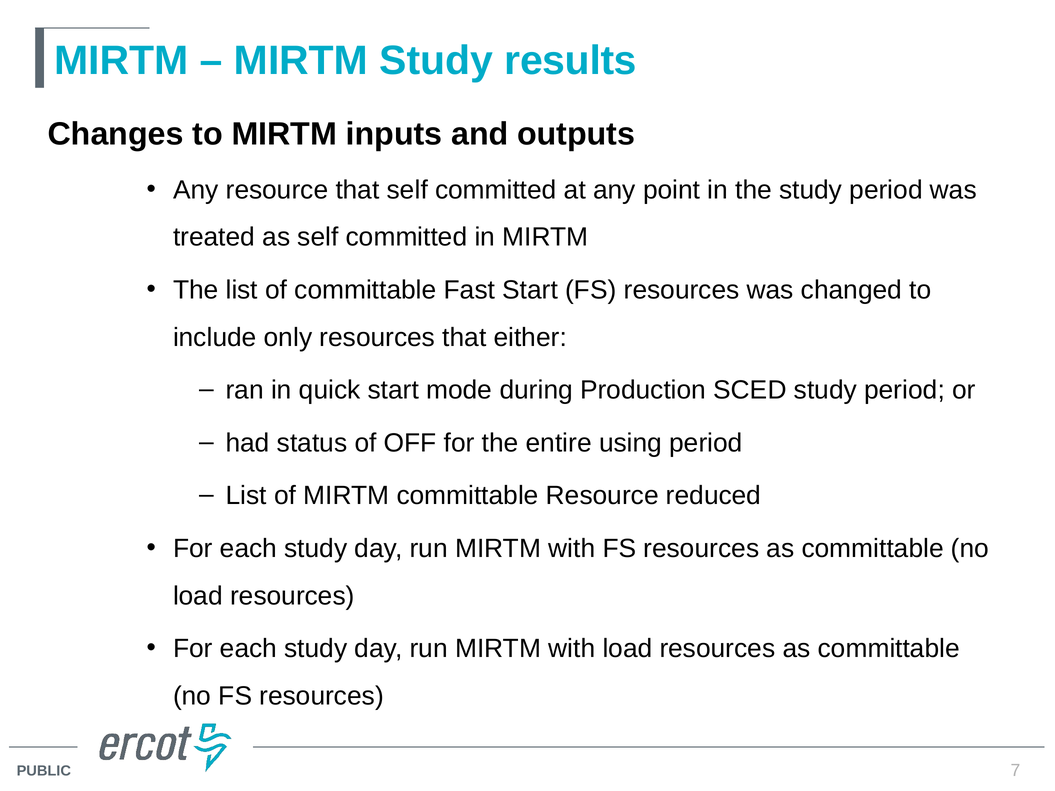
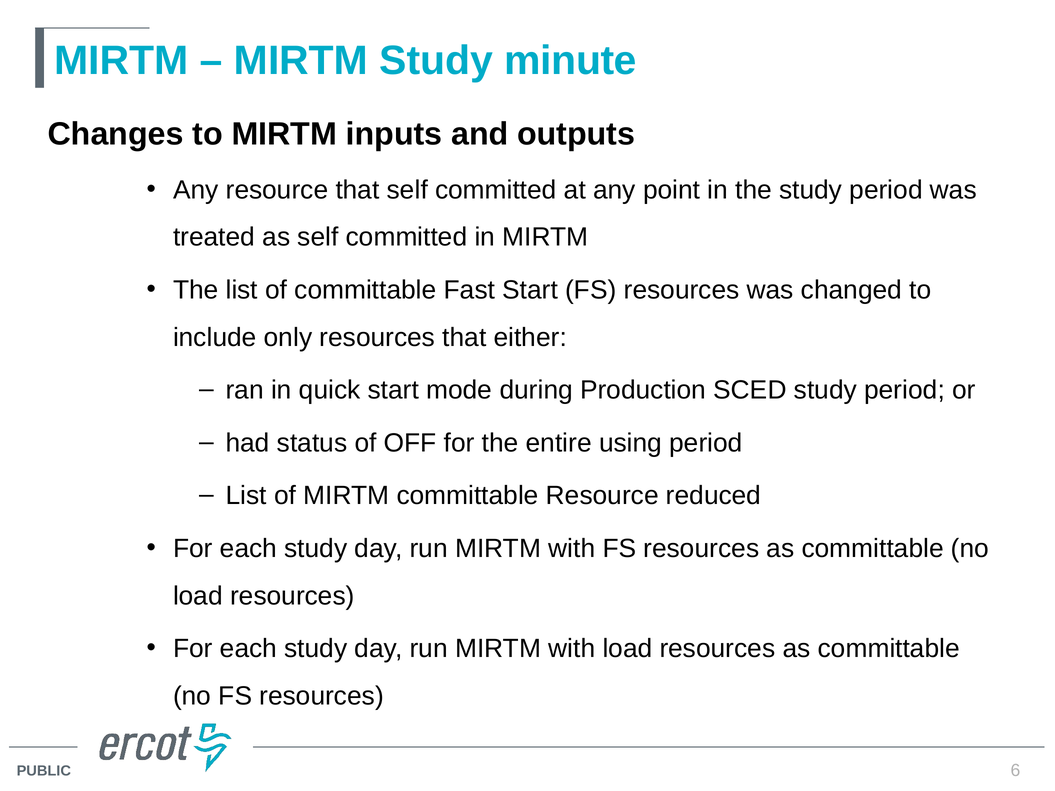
results: results -> minute (571, 61)
7: 7 -> 6 (1015, 771)
